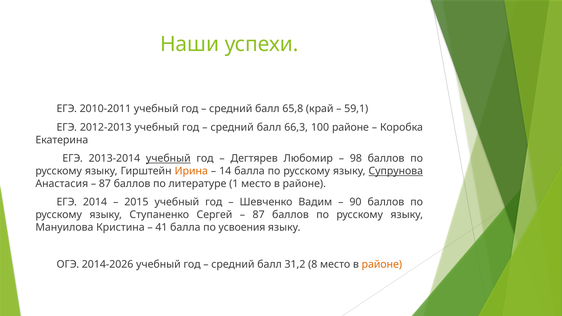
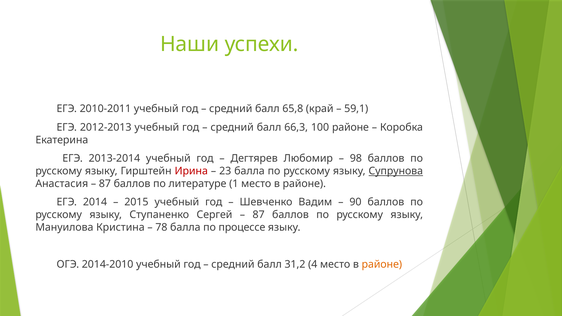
учебный underline: present -> none (168, 158)
Ирина colour: orange -> red (191, 171)
14: 14 -> 23 (225, 171)
41: 41 -> 78 (161, 227)
усвоения: усвоения -> процессе (242, 227)
2014-2026: 2014-2026 -> 2014-2010 (108, 265)
8: 8 -> 4 (313, 265)
